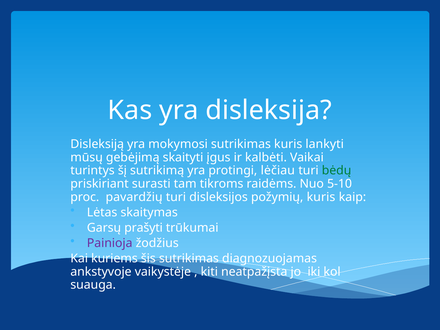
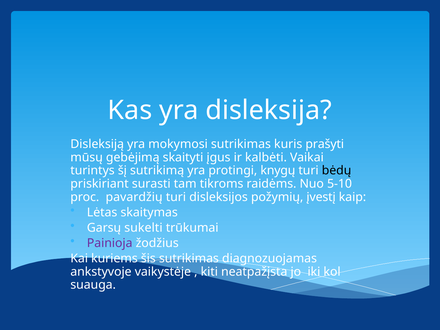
lankyti: lankyti -> prašyti (325, 144)
lėčiau: lėčiau -> knygų (278, 171)
bėdų colour: green -> black (337, 171)
požymių kuris: kuris -> įvestį (321, 197)
prašyti: prašyti -> sukelti (143, 228)
